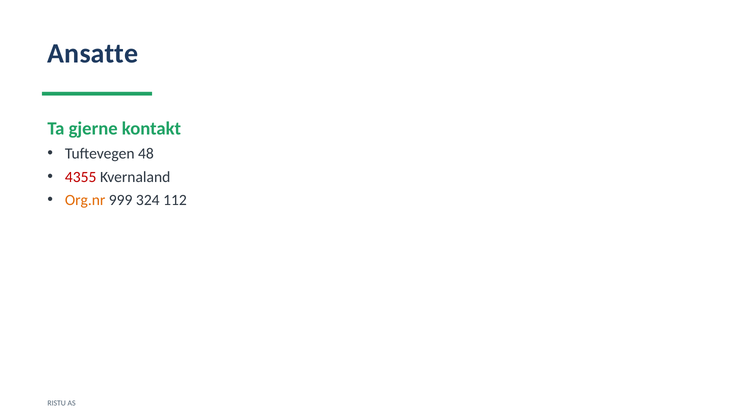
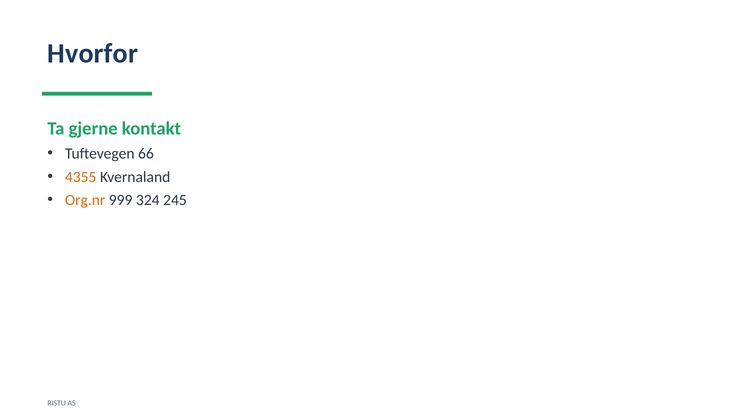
Ansatte: Ansatte -> Hvorfor (93, 53)
48: 48 -> 66 (146, 153)
4355 colour: red -> orange (81, 177)
112: 112 -> 245 (175, 200)
